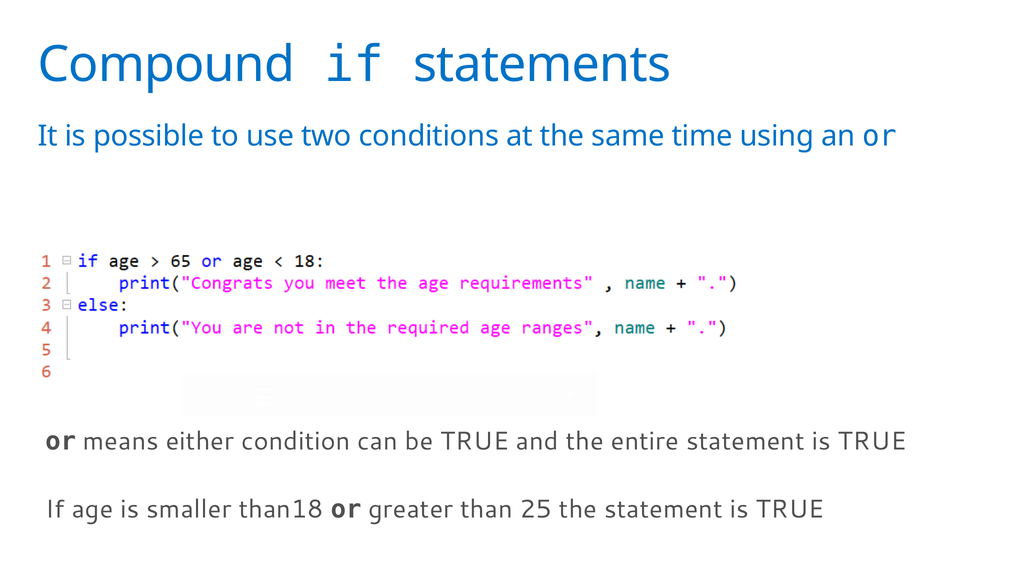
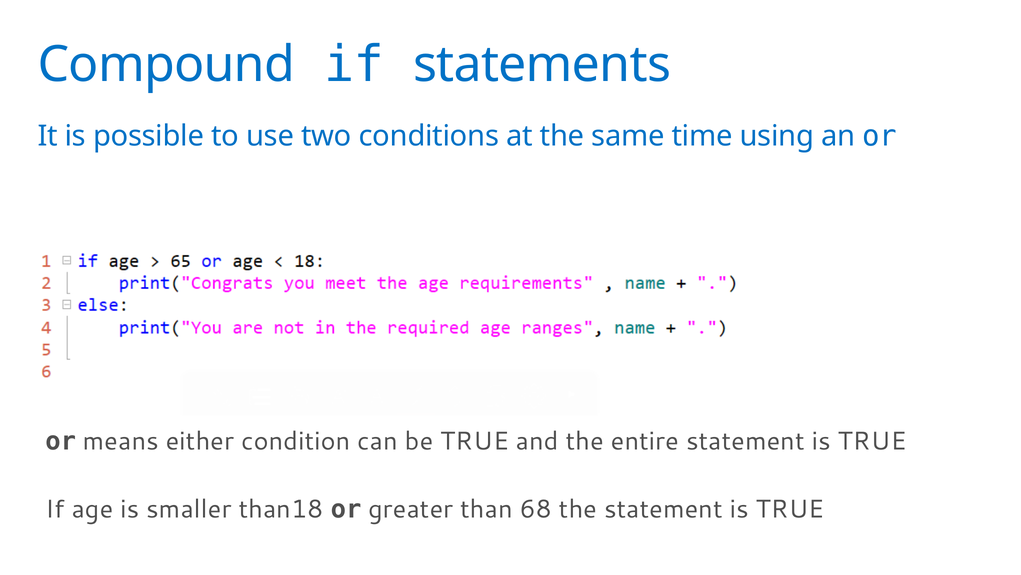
25: 25 -> 68 (536, 508)
